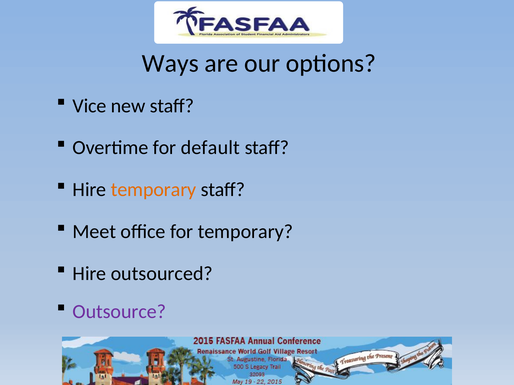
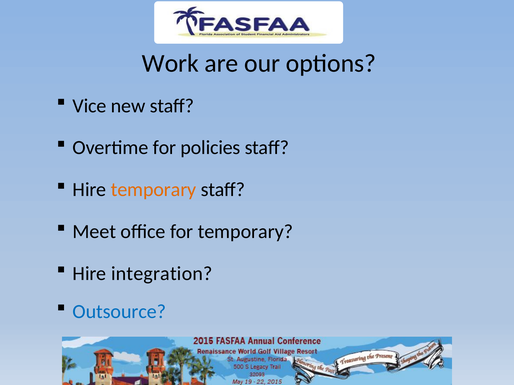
Ways: Ways -> Work (170, 63)
default: default -> policies (210, 148)
outsourced: outsourced -> integration (162, 274)
Outsource colour: purple -> blue (119, 312)
